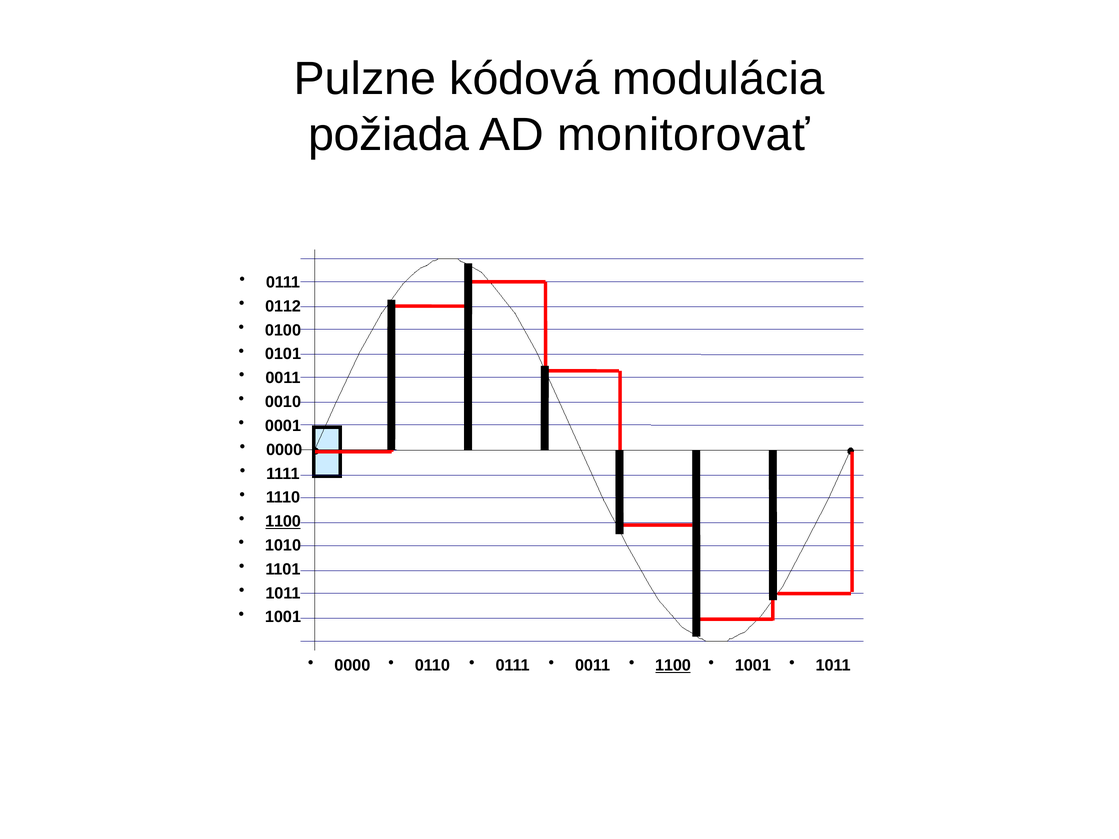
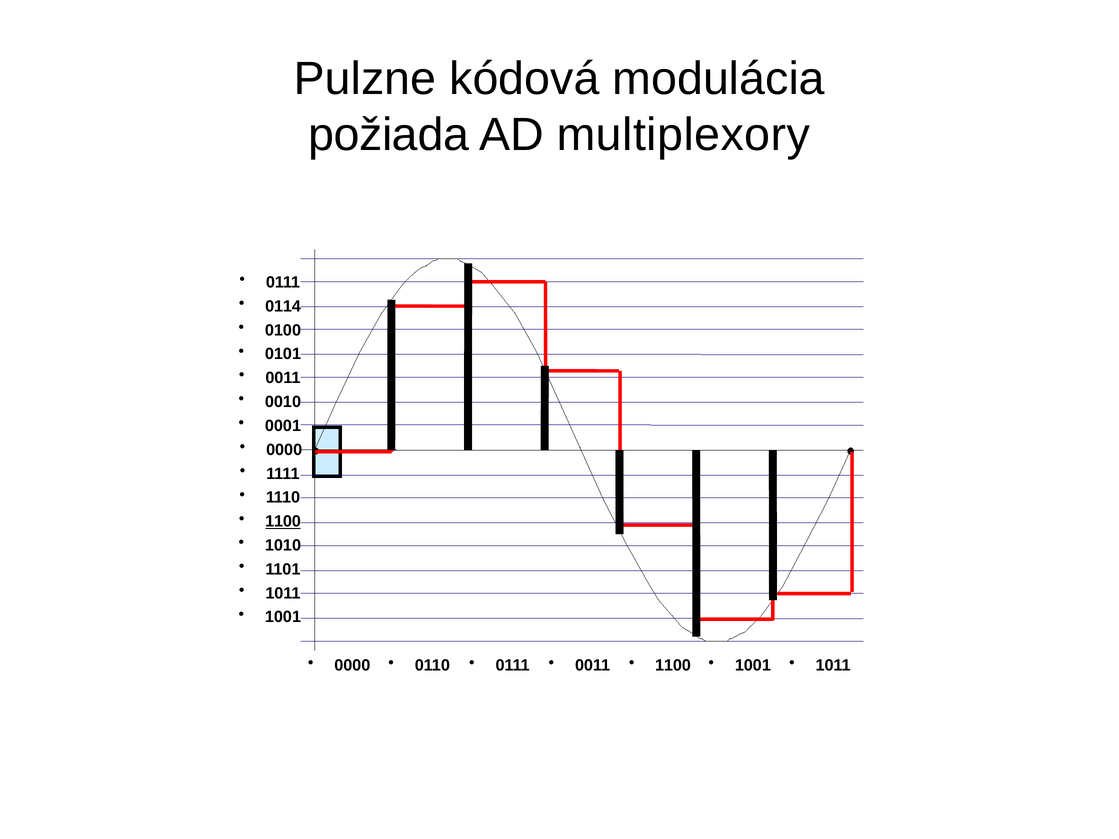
monitorovať: monitorovať -> multiplexory (683, 135)
0112: 0112 -> 0114 (283, 306)
1100 underline: present -> none (673, 666)
